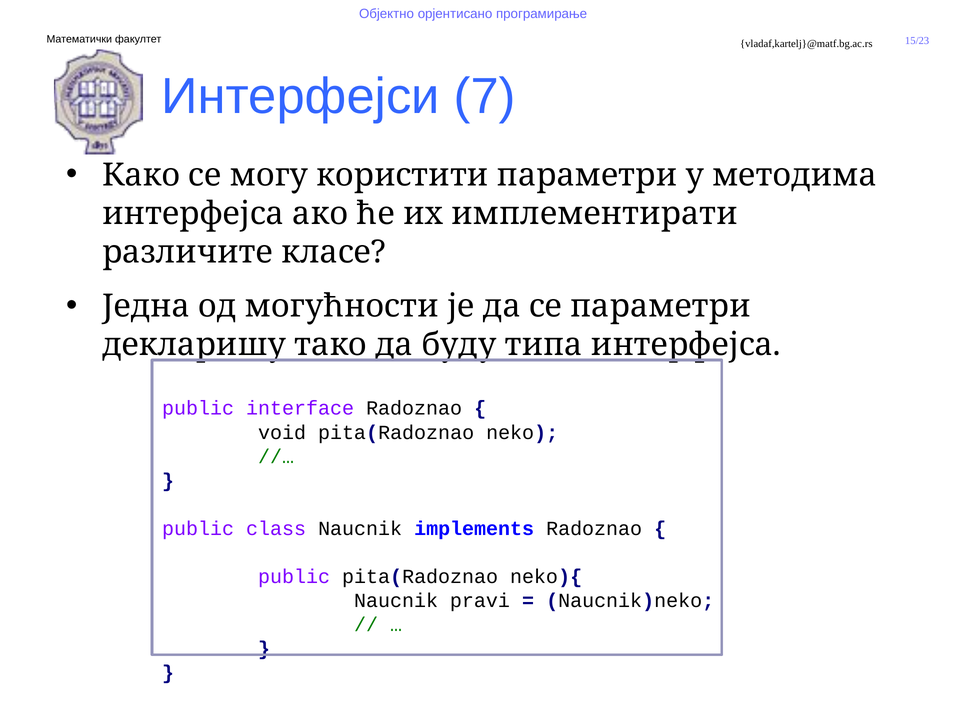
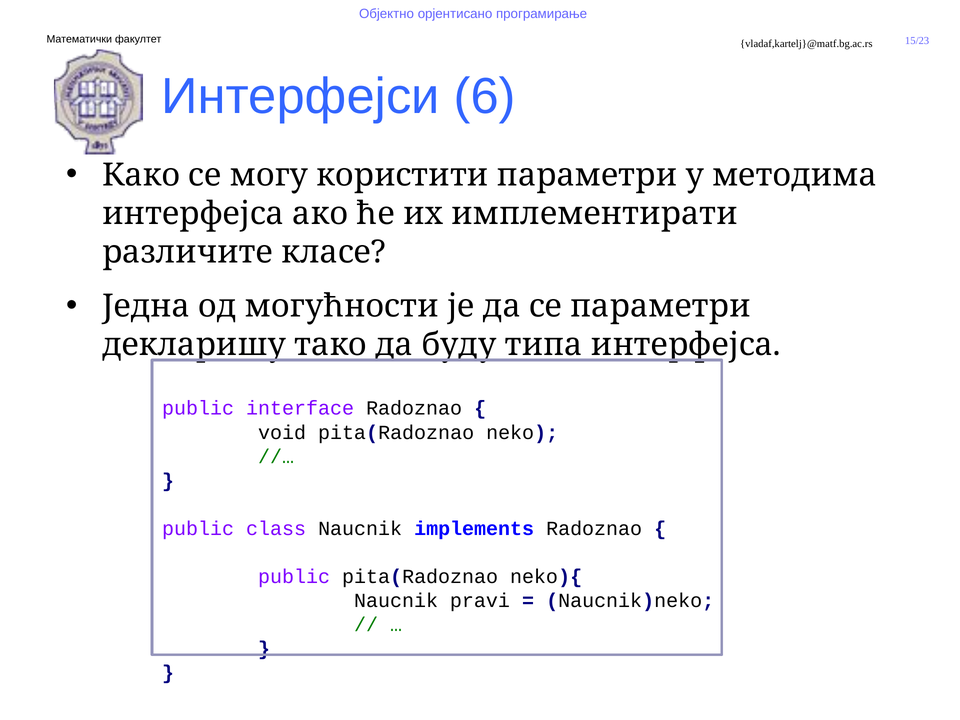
7: 7 -> 6 (485, 96)
